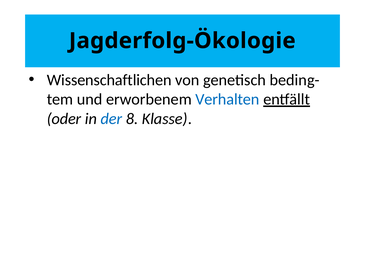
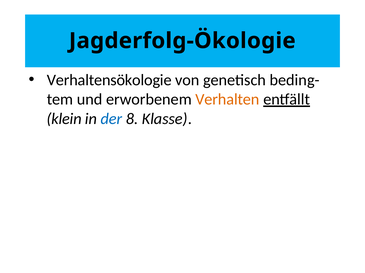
Wissenschaftlichen: Wissenschaftlichen -> Verhaltensökologie (109, 80)
Verhalten colour: blue -> orange (227, 100)
oder: oder -> klein (64, 119)
